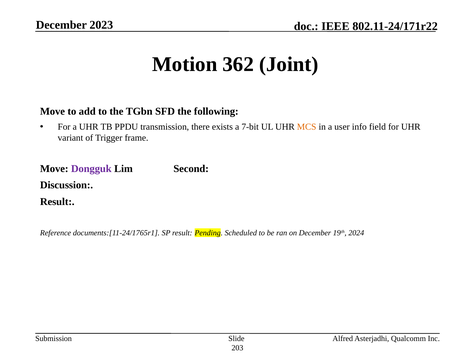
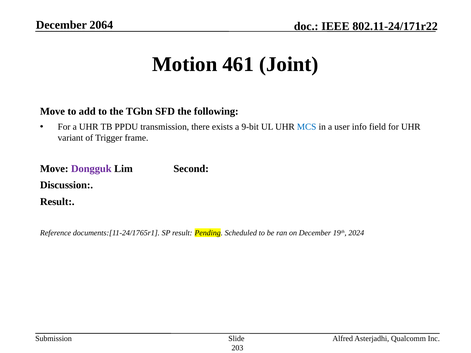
2023: 2023 -> 2064 (101, 25)
362: 362 -> 461 (238, 64)
7-bit: 7-bit -> 9-bit (250, 127)
MCS colour: orange -> blue (307, 127)
